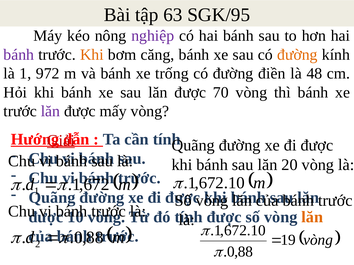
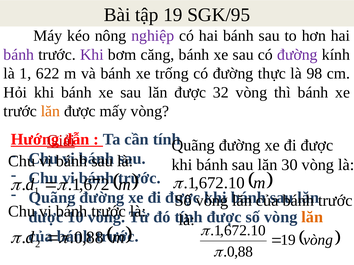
tập 63: 63 -> 19 (173, 15)
Khi colour: orange -> purple (92, 55)
đường colour: orange -> purple (297, 55)
972: 972 -> 622 (48, 74)
điền: điền -> thực (272, 74)
48: 48 -> 98 (314, 74)
70: 70 -> 32 (221, 93)
lăn colour: purple -> orange (50, 111)
20: 20 -> 30 (290, 165)
